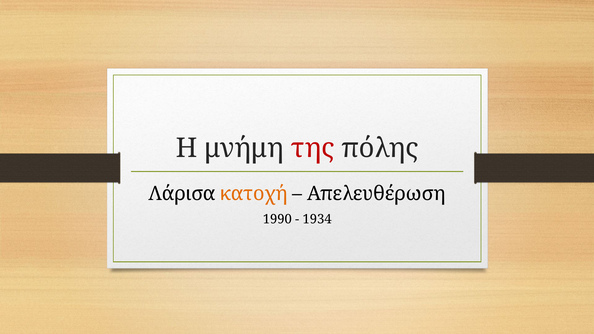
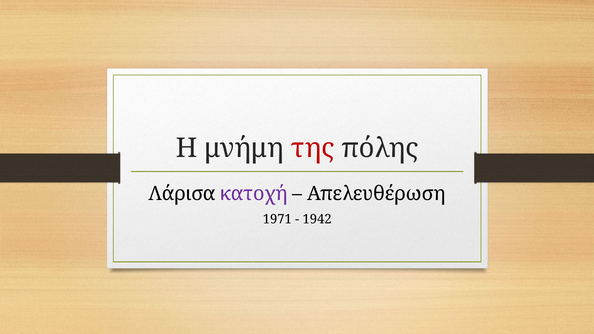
κατοχή colour: orange -> purple (254, 194)
1990: 1990 -> 1971 (277, 219)
1934: 1934 -> 1942 (317, 219)
